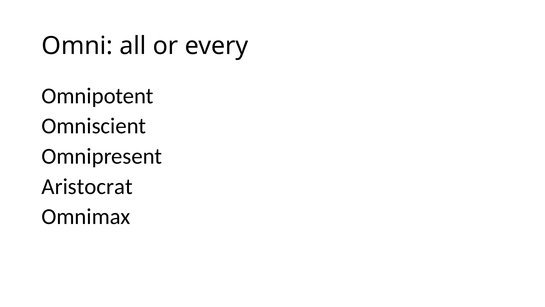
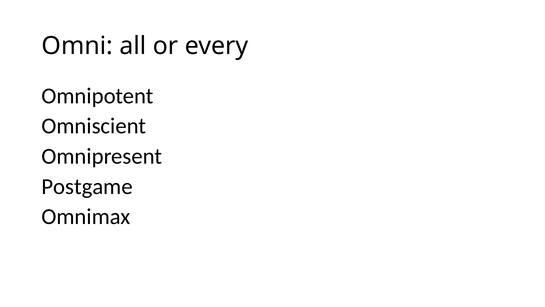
Aristocrat: Aristocrat -> Postgame (87, 186)
